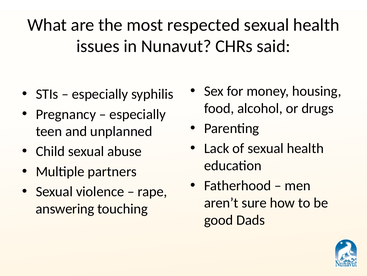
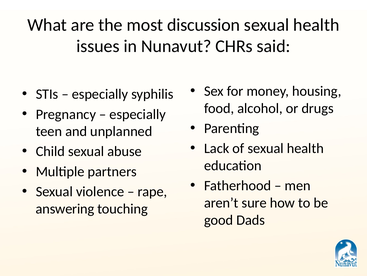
respected: respected -> discussion (204, 25)
